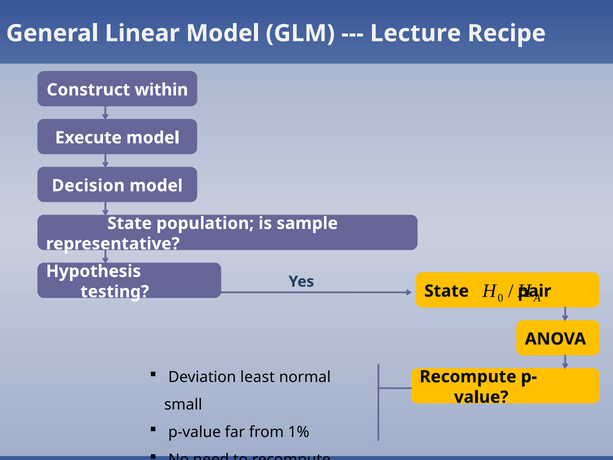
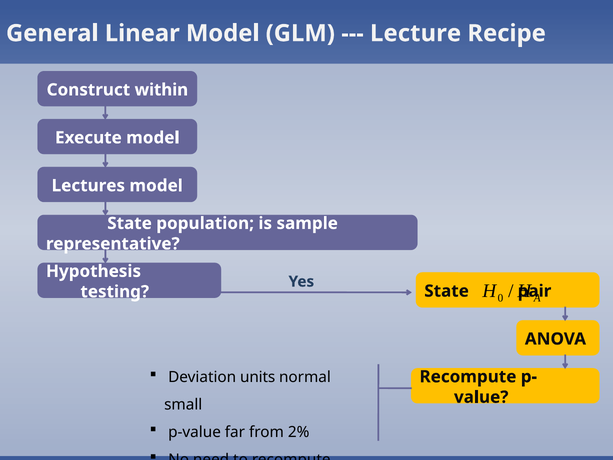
Decision: Decision -> Lectures (88, 186)
least: least -> units (258, 377)
1%: 1% -> 2% (299, 432)
